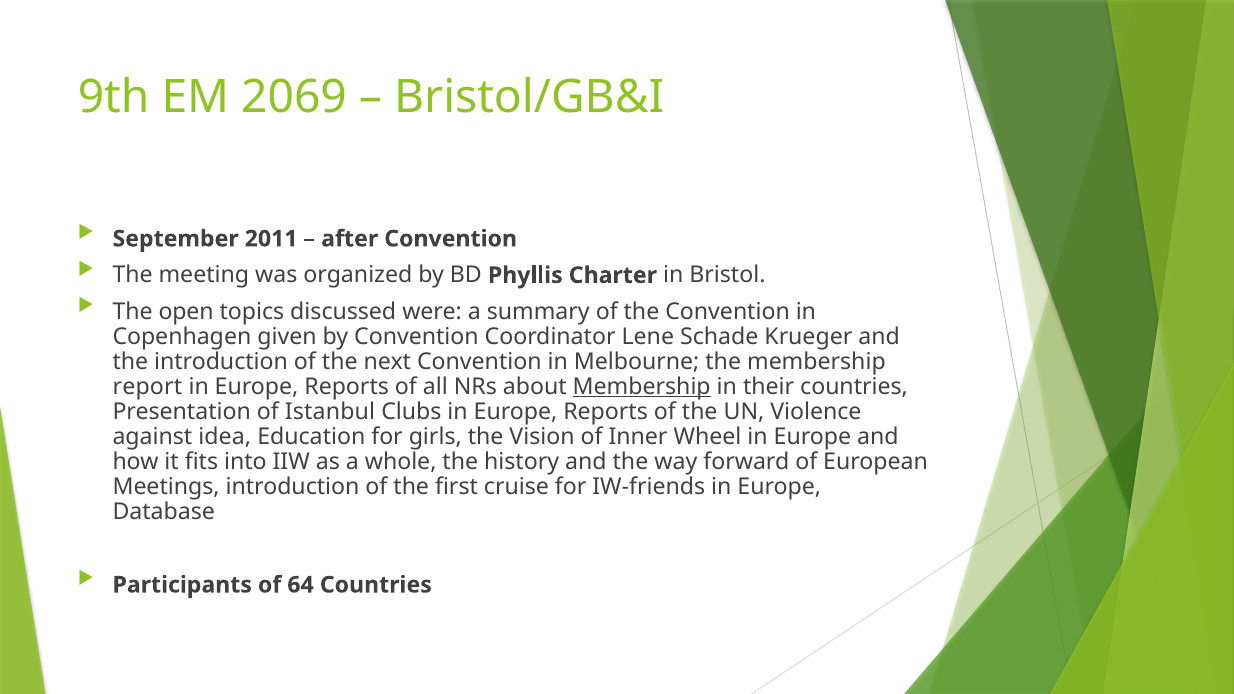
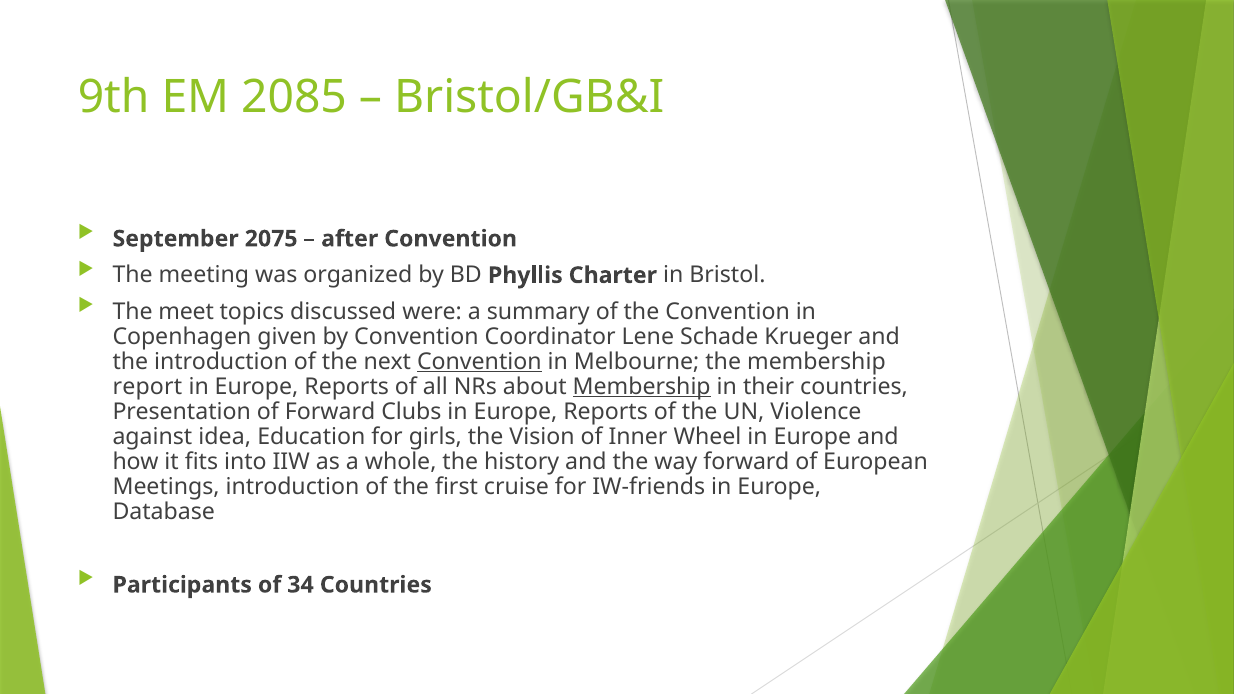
2069: 2069 -> 2085 (294, 97)
2011: 2011 -> 2075 (271, 239)
open: open -> meet (186, 312)
Convention underline: none -> present (479, 362)
of Istanbul: Istanbul -> Forward (330, 412)
64: 64 -> 34 (301, 585)
